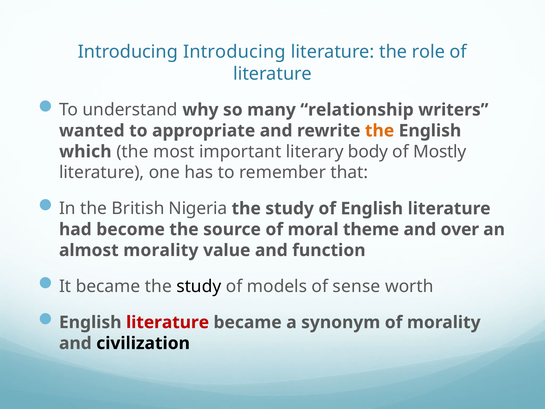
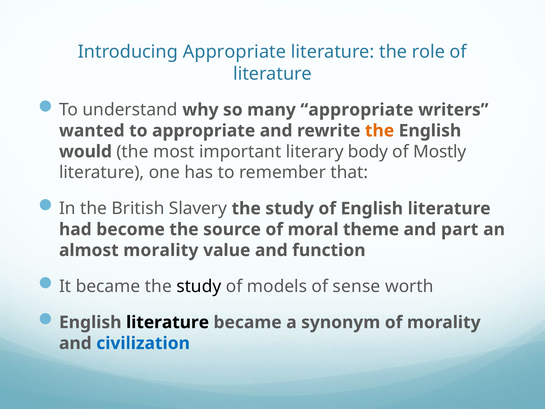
Introducing Introducing: Introducing -> Appropriate (234, 52)
many relationship: relationship -> appropriate (357, 110)
which: which -> would (85, 152)
Nigeria: Nigeria -> Slavery (198, 208)
over: over -> part (460, 229)
literature colour: red -> black (168, 322)
civilization colour: black -> blue (143, 343)
